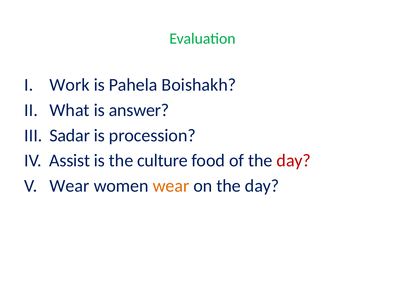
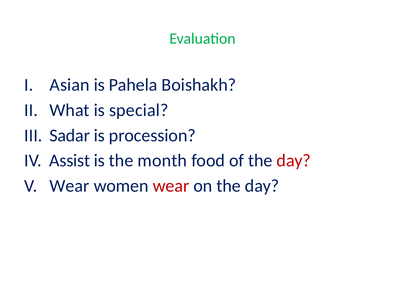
Work: Work -> Asian (70, 85)
answer: answer -> special (139, 110)
culture: culture -> month (162, 161)
wear colour: orange -> red (171, 186)
